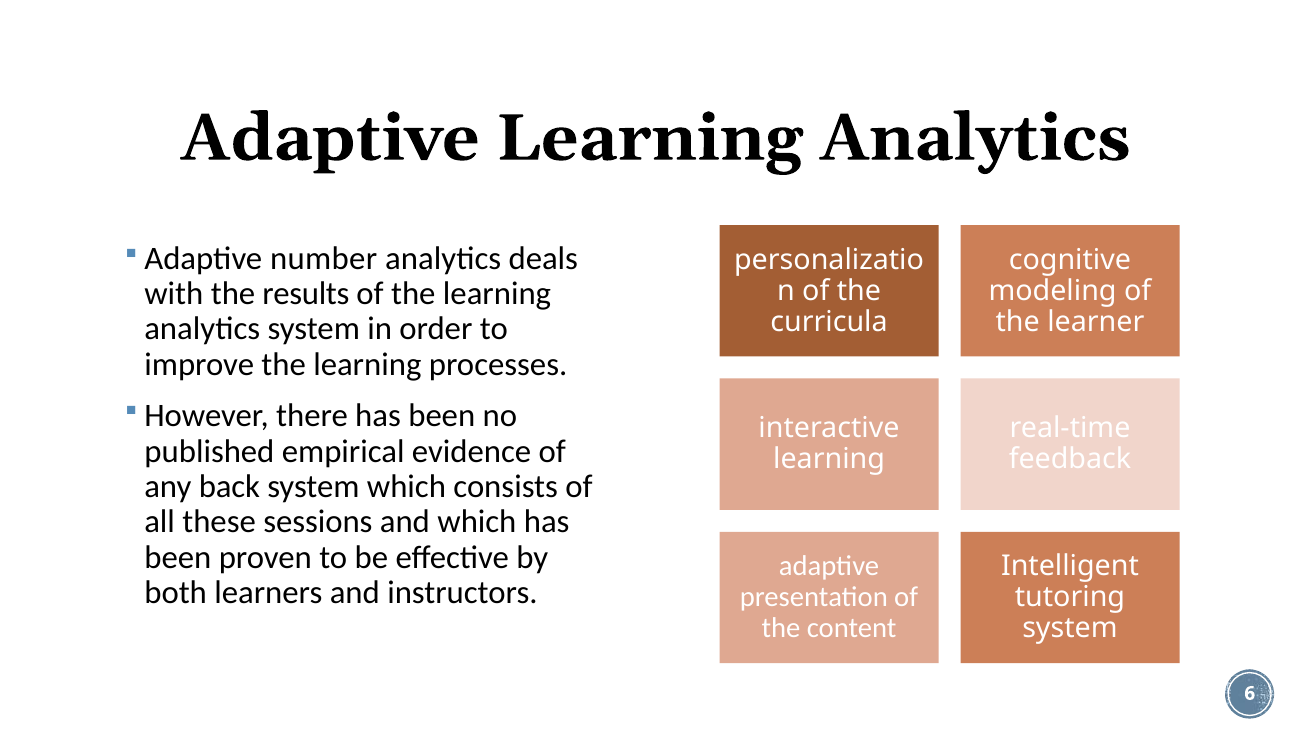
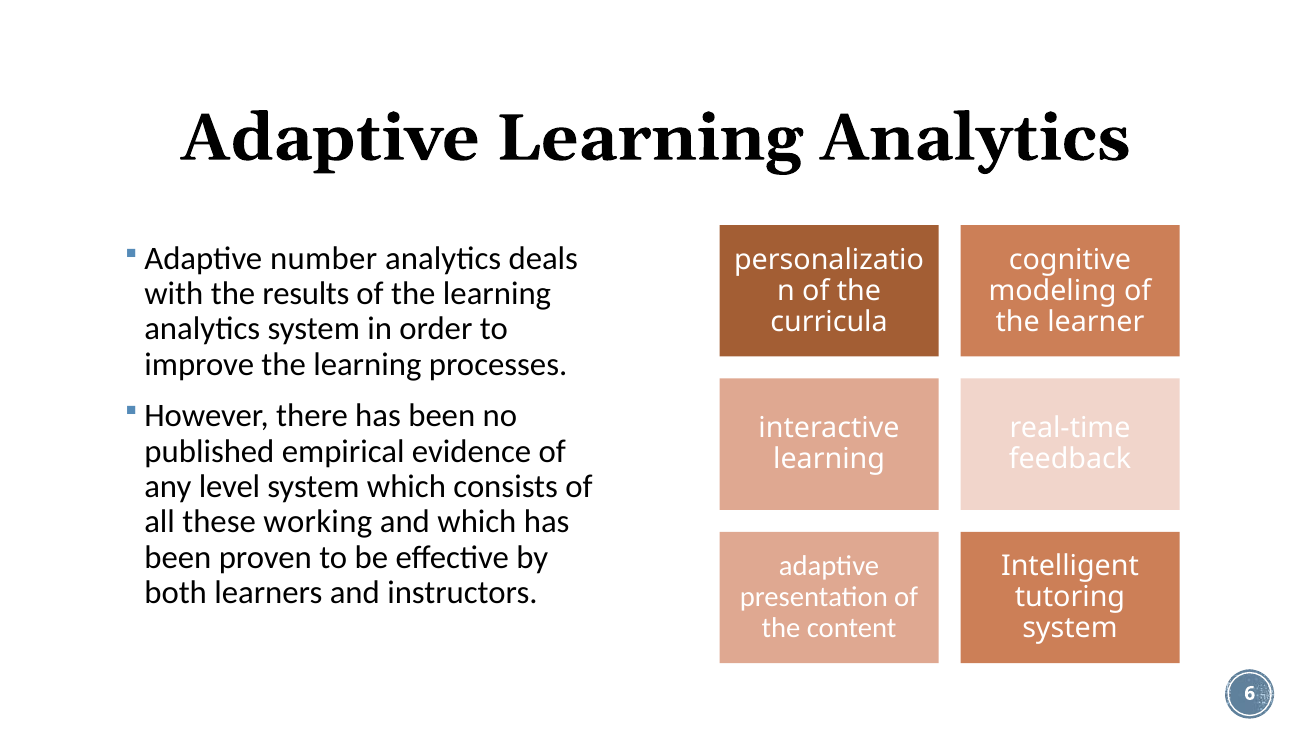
back: back -> level (229, 487)
sessions: sessions -> working (318, 522)
